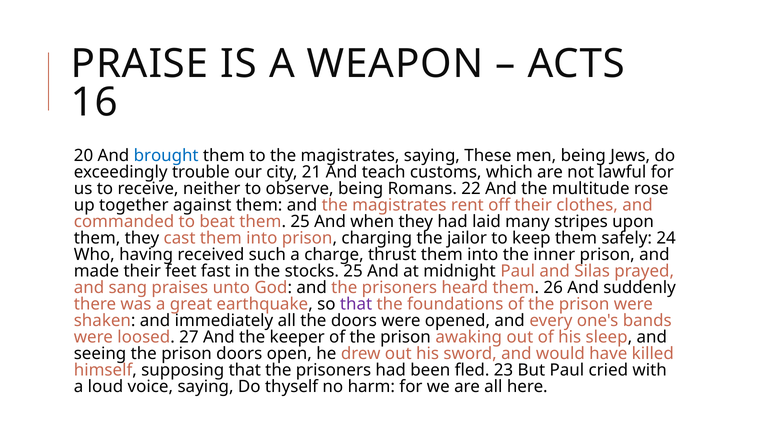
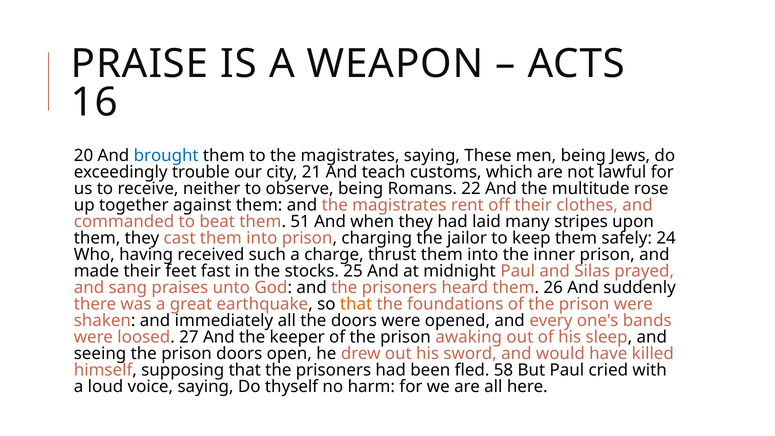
them 25: 25 -> 51 (300, 222)
that colour: purple -> orange (356, 304)
23: 23 -> 58 (503, 370)
